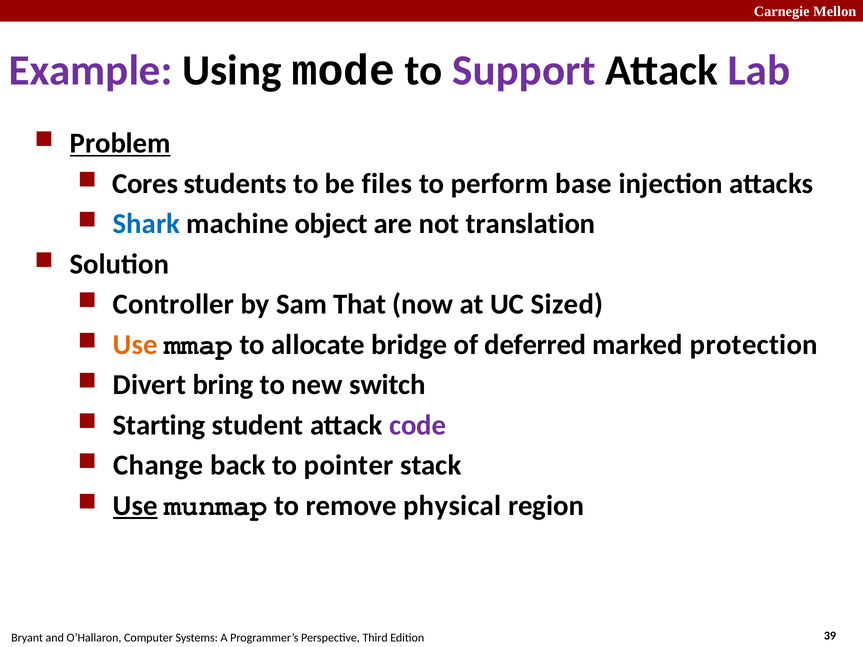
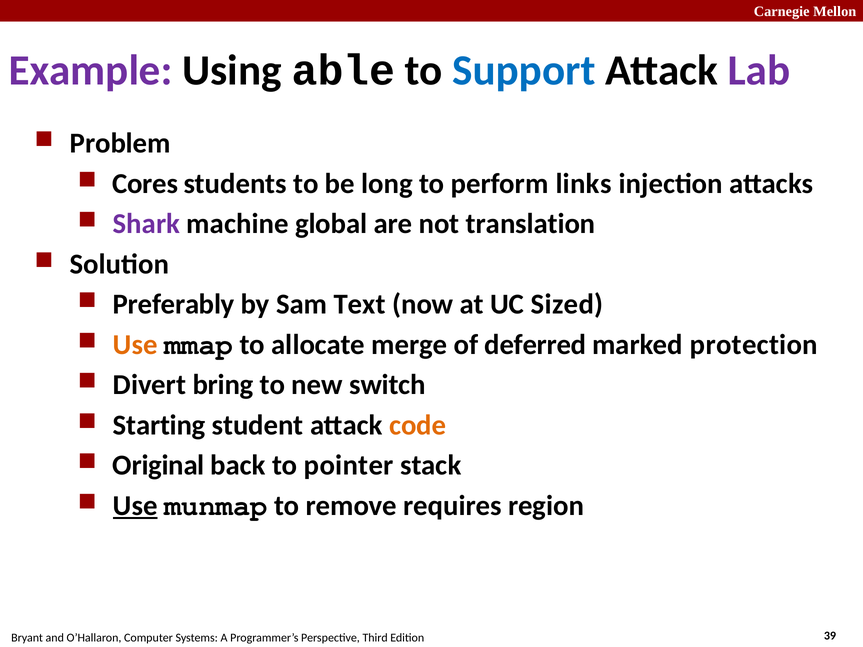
mode: mode -> able (343, 71)
Support colour: purple -> blue (524, 71)
Problem underline: present -> none (120, 143)
files: files -> long (387, 184)
base: base -> links (584, 184)
Shark colour: blue -> purple (146, 224)
object: object -> global (331, 224)
Controller: Controller -> Preferably (174, 304)
That: That -> Text (360, 304)
bridge: bridge -> merge (409, 345)
code colour: purple -> orange (418, 425)
Change: Change -> Original (158, 465)
physical: physical -> requires (452, 506)
